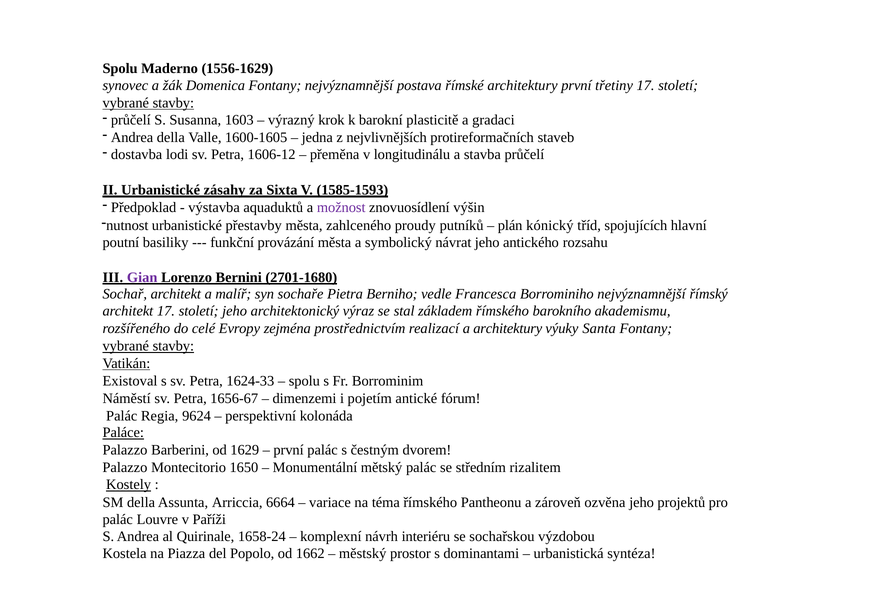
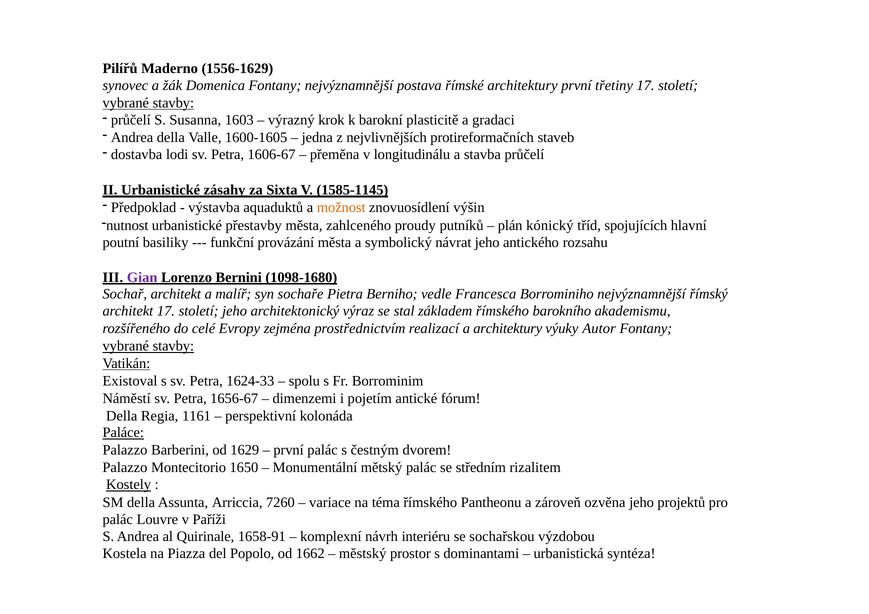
Spolu: Spolu -> Pilířů (120, 68)
1606-12: 1606-12 -> 1606-67 (272, 155)
1585-1593: 1585-1593 -> 1585-1145 (352, 190)
možnost colour: purple -> orange (341, 207)
2701-1680: 2701-1680 -> 1098-1680 (301, 277)
Santa: Santa -> Autor (599, 328)
Palác: Palác -> Della (122, 416)
9624: 9624 -> 1161 (197, 416)
6664: 6664 -> 7260 (280, 502)
1658-24: 1658-24 -> 1658-91 (262, 536)
